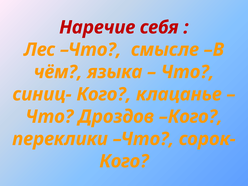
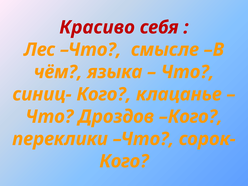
Наречие: Наречие -> Красиво (97, 27)
